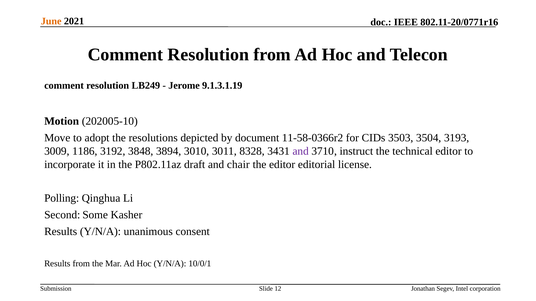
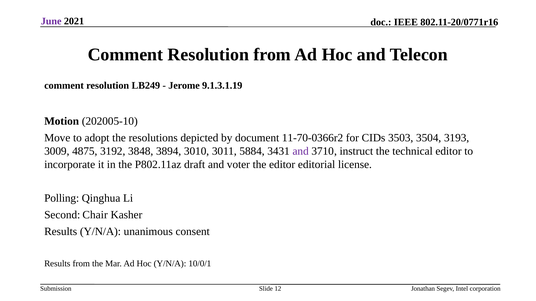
June colour: orange -> purple (51, 21)
11-58-0366r2: 11-58-0366r2 -> 11-70-0366r2 (313, 138)
1186: 1186 -> 4875 (85, 152)
8328: 8328 -> 5884 (252, 152)
chair: chair -> voter (238, 165)
Some: Some -> Chair (95, 215)
